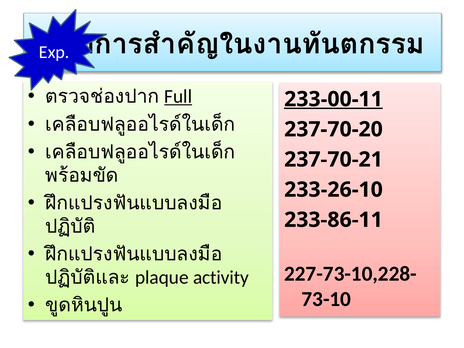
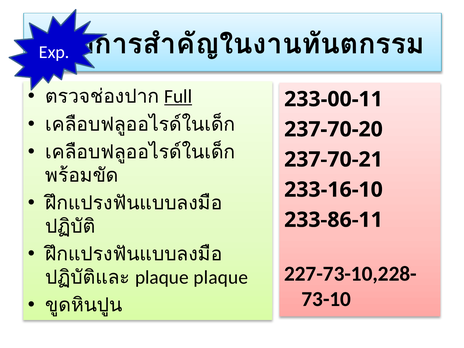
233-00-11 underline: present -> none (333, 99)
233-26-10: 233-26-10 -> 233-16-10 (333, 190)
plaque activity: activity -> plaque (221, 277)
